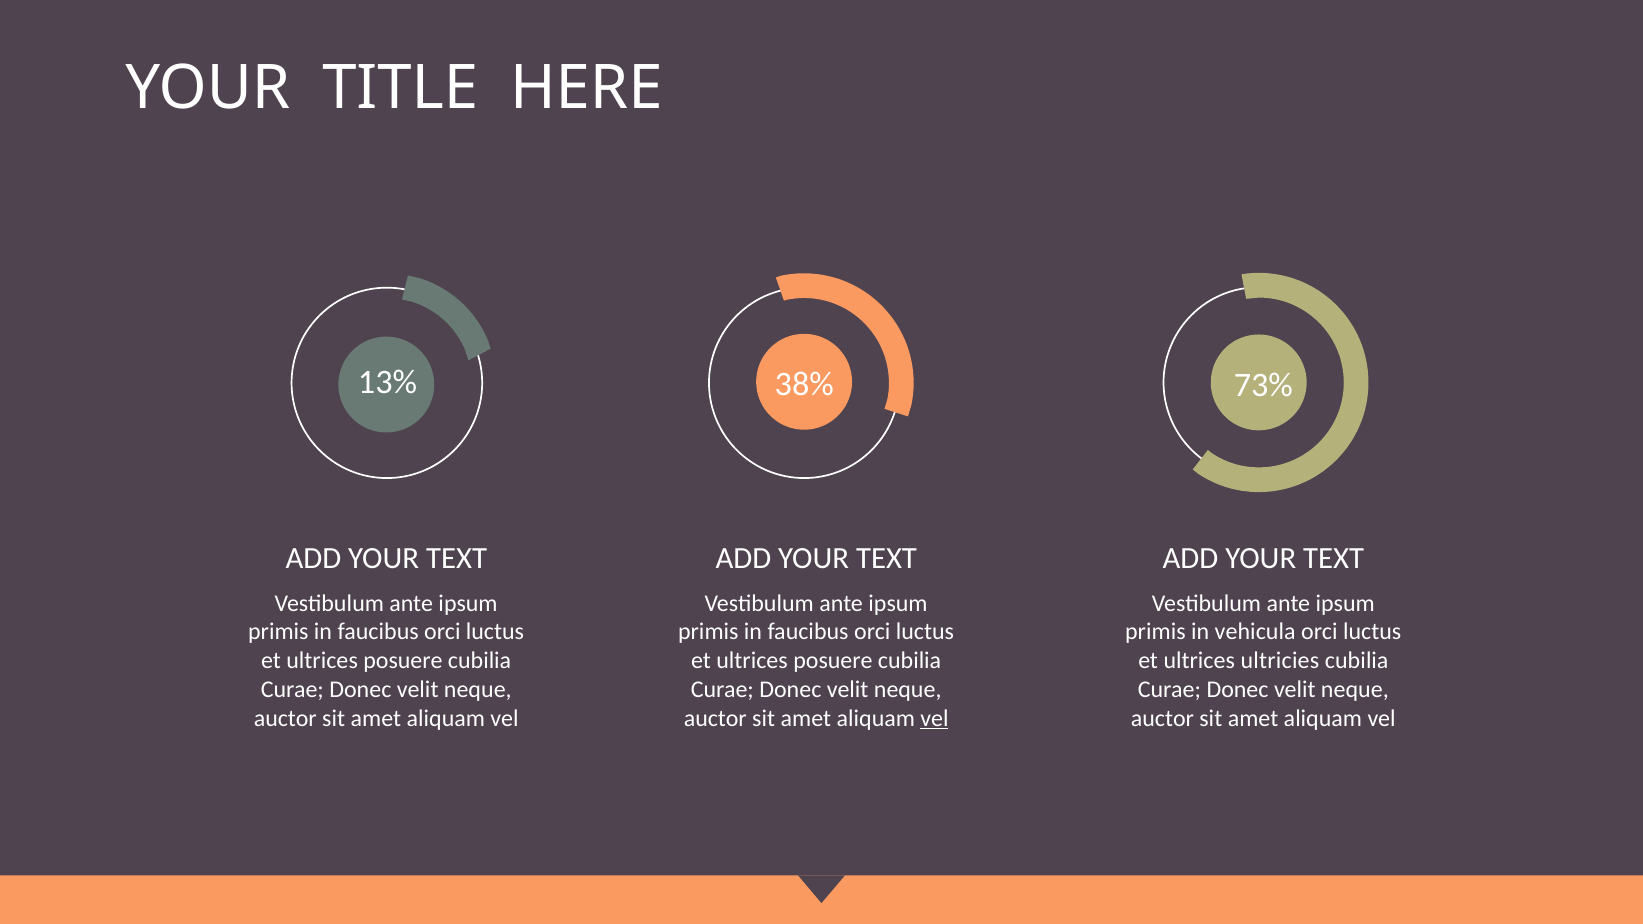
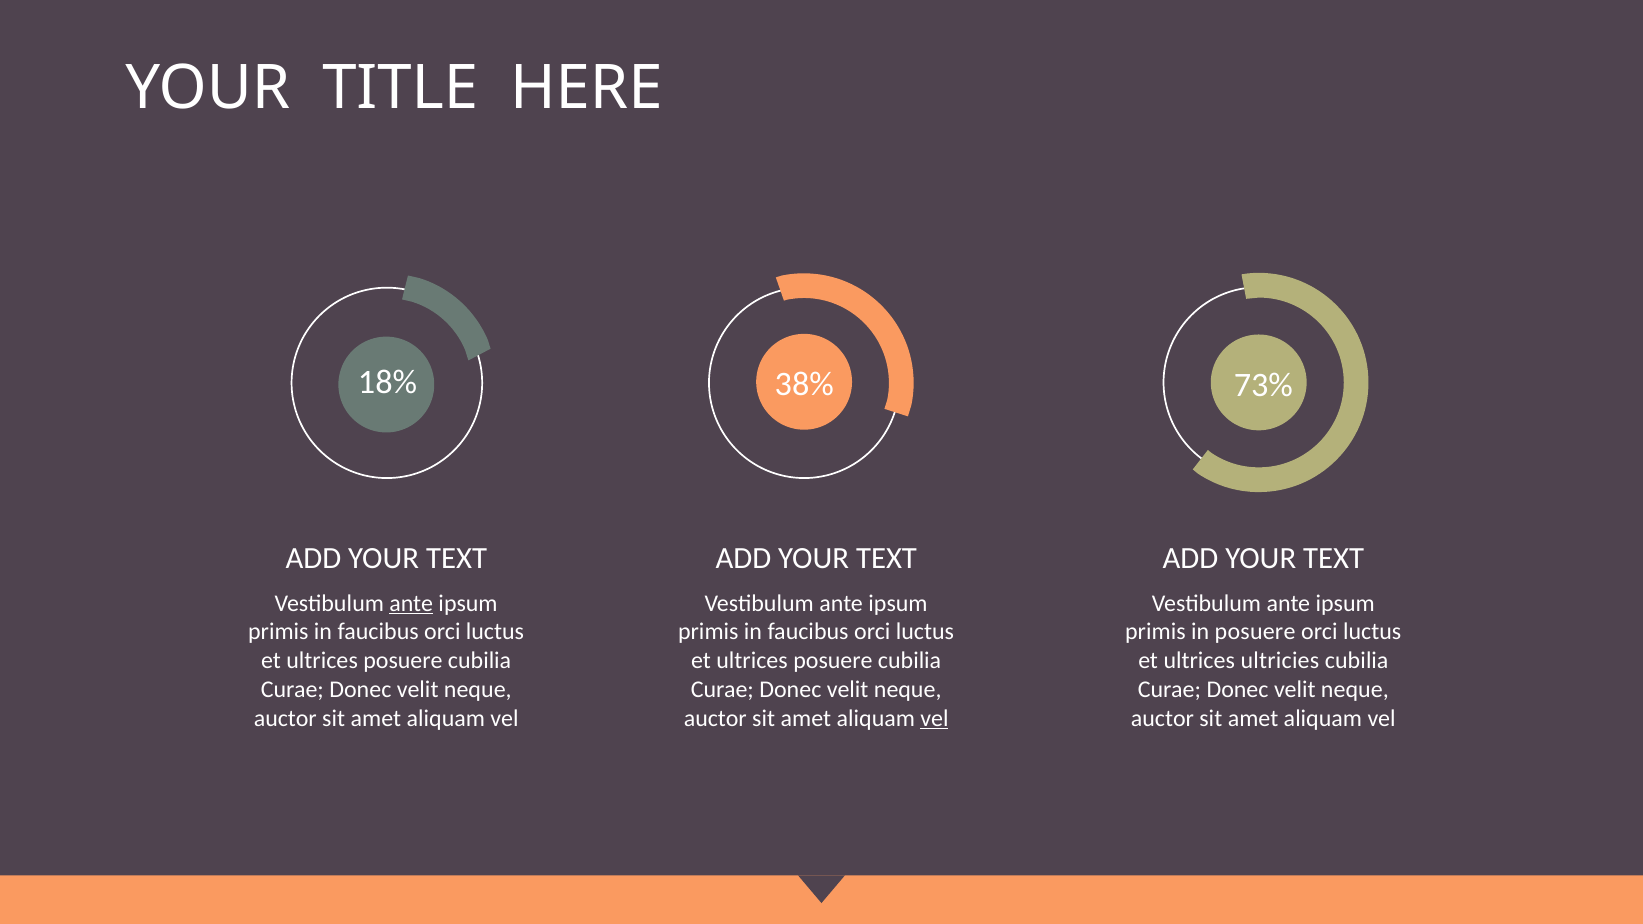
13%: 13% -> 18% (388, 382)
ante underline: none -> present (411, 603)
in vehicula: vehicula -> posuere (1255, 632)
